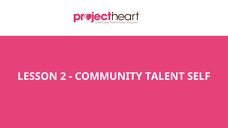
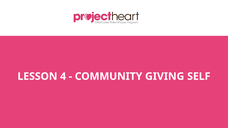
2: 2 -> 4 (63, 77)
TALENT: TALENT -> GIVING (165, 77)
